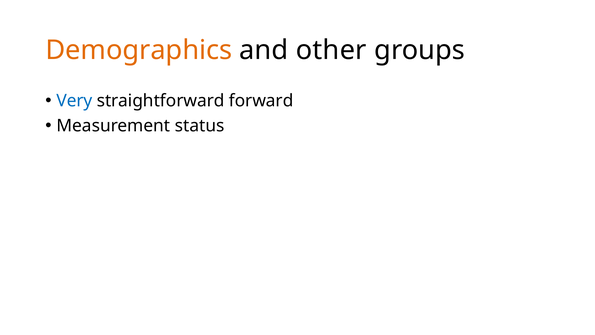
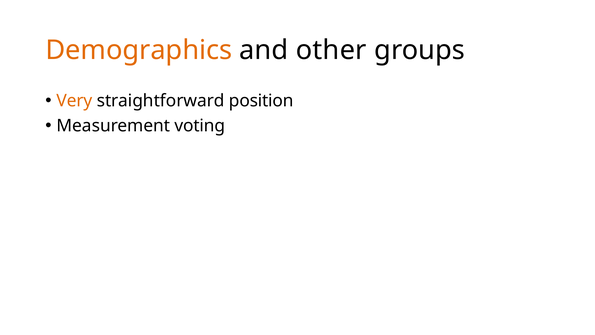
Very colour: blue -> orange (74, 101)
forward: forward -> position (261, 101)
status: status -> voting (200, 126)
